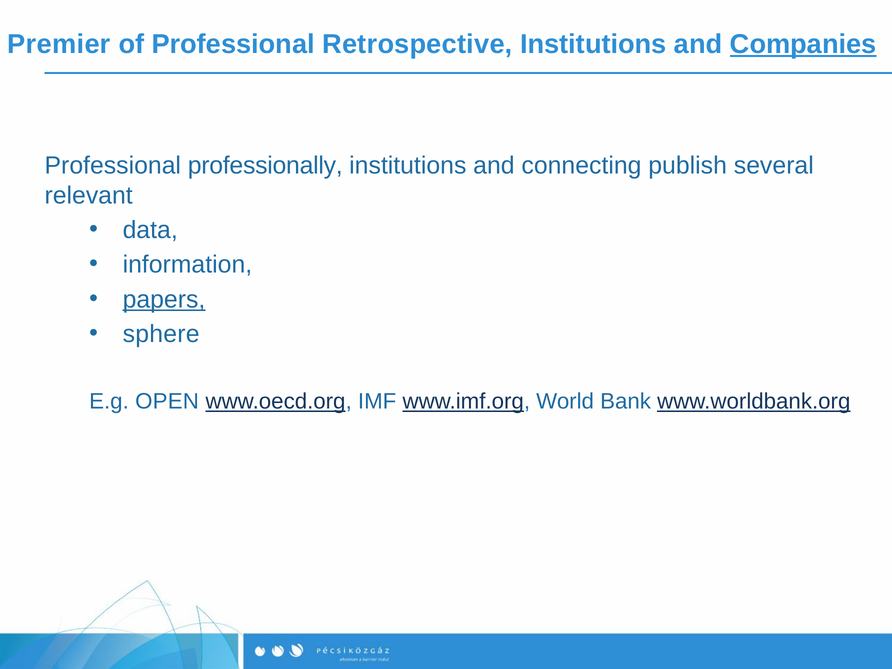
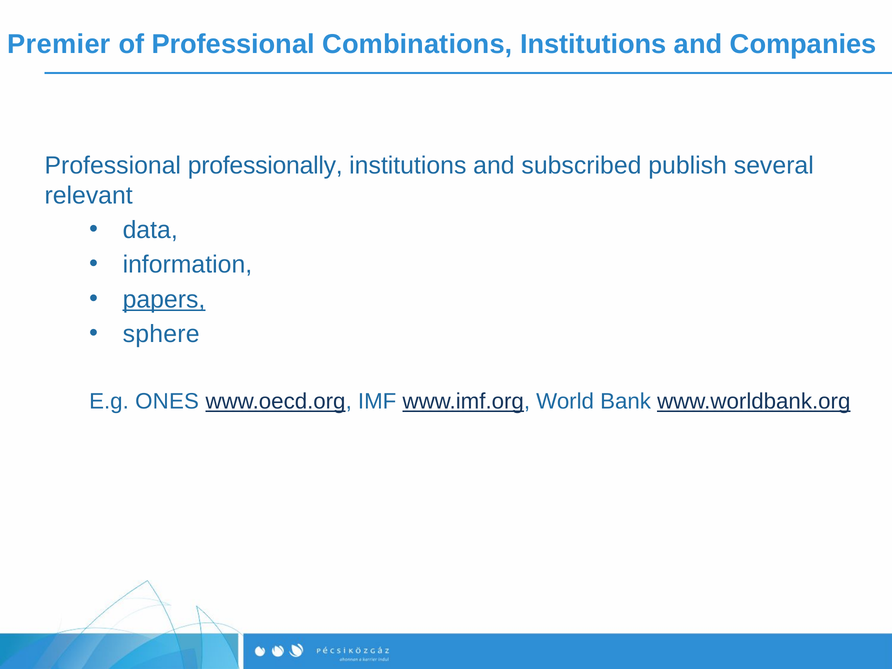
Retrospective: Retrospective -> Combinations (417, 44)
Companies underline: present -> none (803, 44)
connecting: connecting -> subscribed (581, 166)
OPEN: OPEN -> ONES (167, 401)
